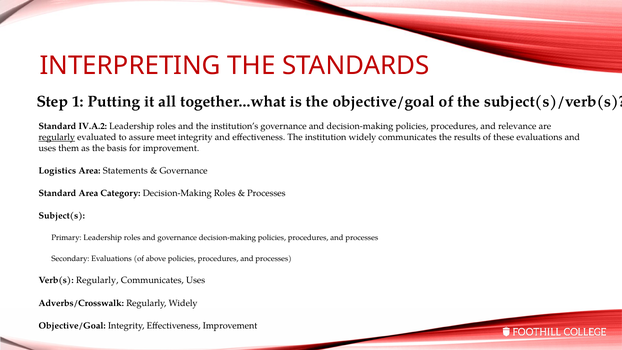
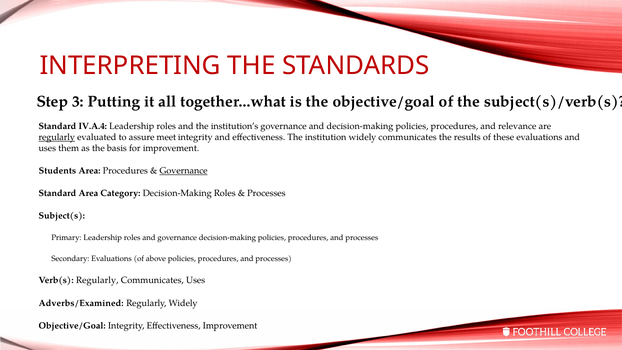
1: 1 -> 3 (78, 102)
IV.A.2: IV.A.2 -> IV.A.4 (93, 126)
Logistics: Logistics -> Students (57, 171)
Area Statements: Statements -> Procedures (125, 171)
Governance underline: none -> present (184, 171)
Adverbs/Crosswalk: Adverbs/Crosswalk -> Adverbs/Examined (81, 303)
